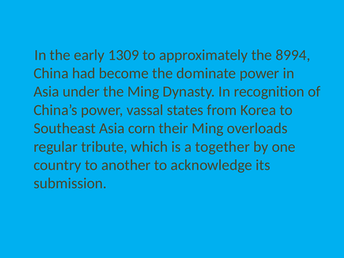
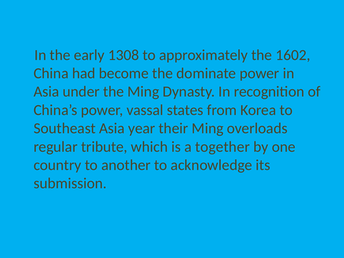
1309: 1309 -> 1308 (124, 55)
8994: 8994 -> 1602 (293, 55)
corn: corn -> year (142, 128)
